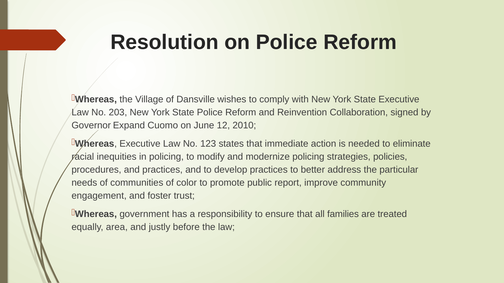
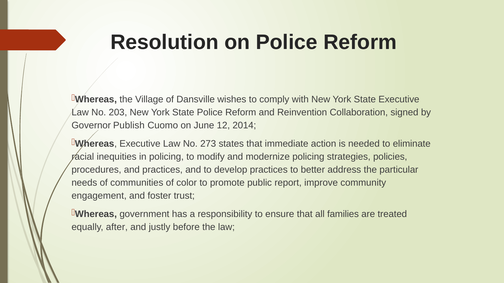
Expand: Expand -> Publish (129, 126)
2010: 2010 -> 2014 (244, 126)
123: 123 -> 273 (208, 144)
area: area -> after (117, 227)
